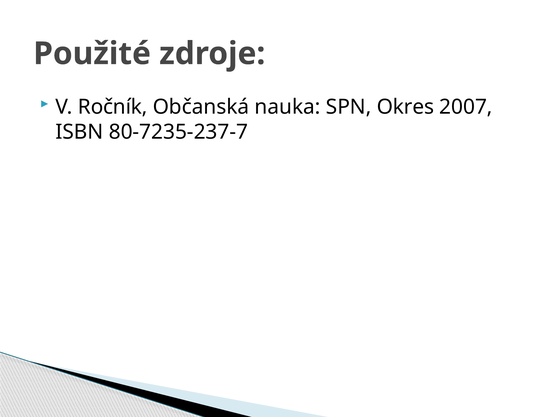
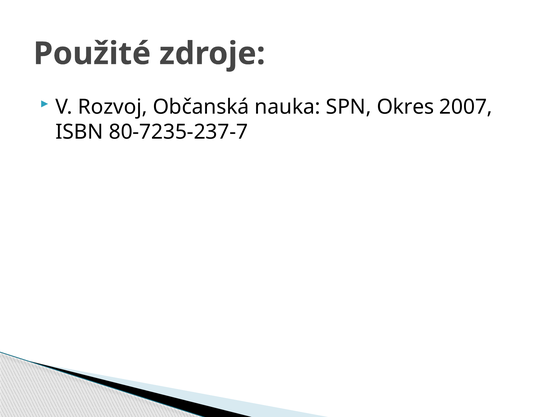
Ročník: Ročník -> Rozvoj (113, 107)
